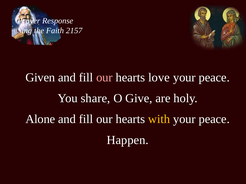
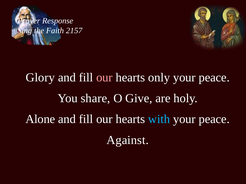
Given: Given -> Glory (40, 78)
love: love -> only (159, 78)
with colour: yellow -> light blue (159, 119)
Happen: Happen -> Against (128, 140)
